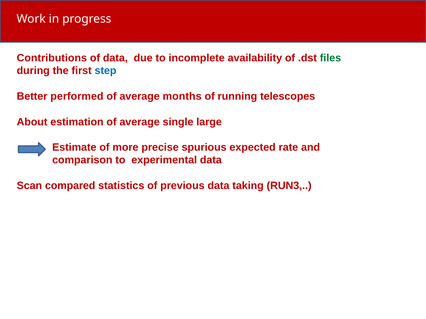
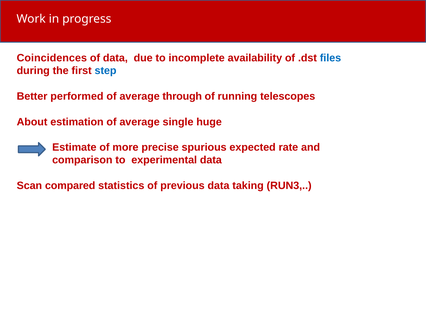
Contributions: Contributions -> Coincidences (52, 58)
files colour: green -> blue (330, 58)
months: months -> through (182, 96)
large: large -> huge (209, 122)
